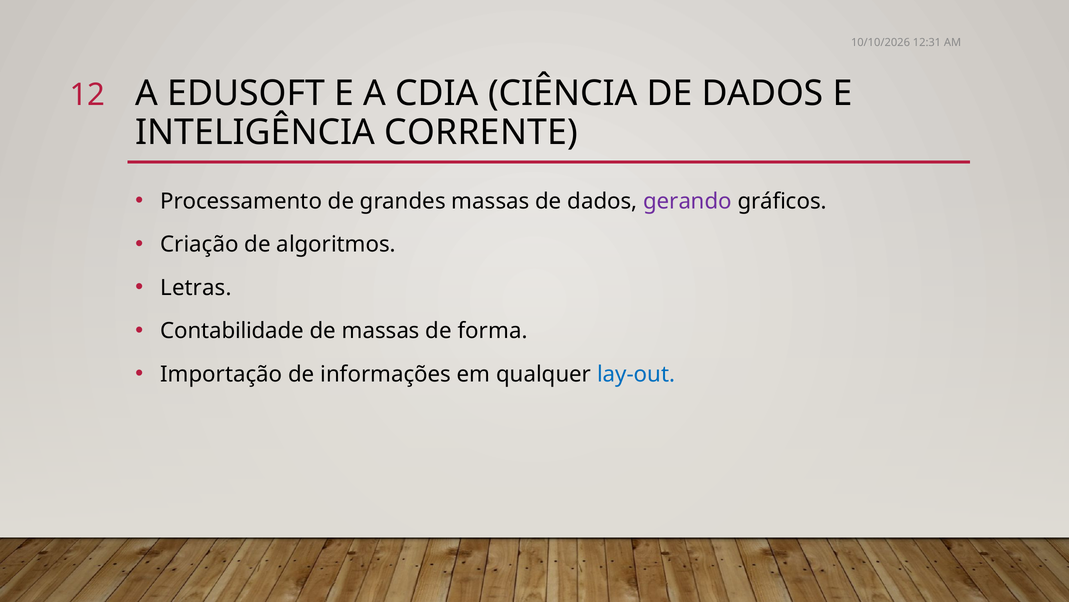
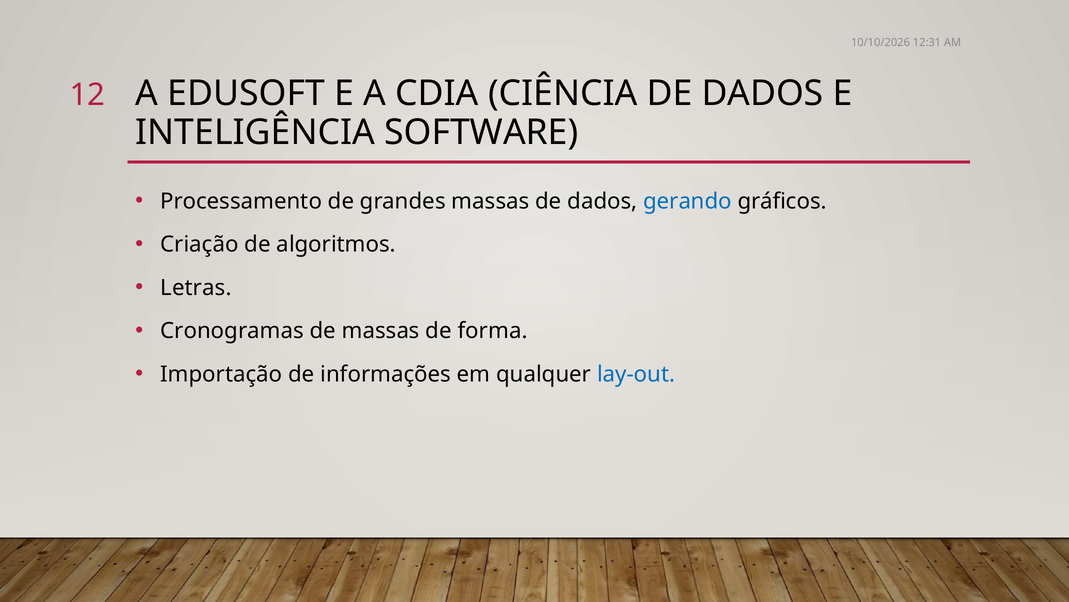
CORRENTE: CORRENTE -> SOFTWARE (481, 132)
gerando colour: purple -> blue (688, 201)
Contabilidade: Contabilidade -> Cronogramas (232, 331)
